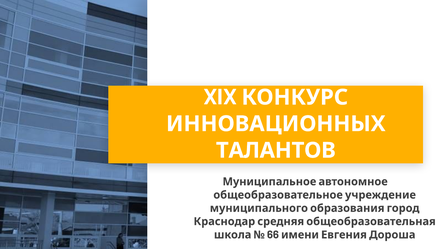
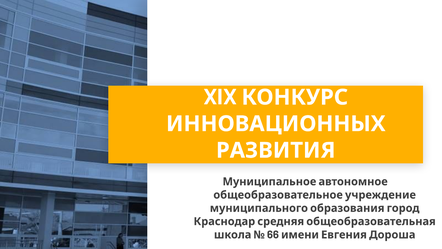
ТАЛАНТОВ: ТАЛАНТОВ -> РАЗВИТИЯ (276, 150)
